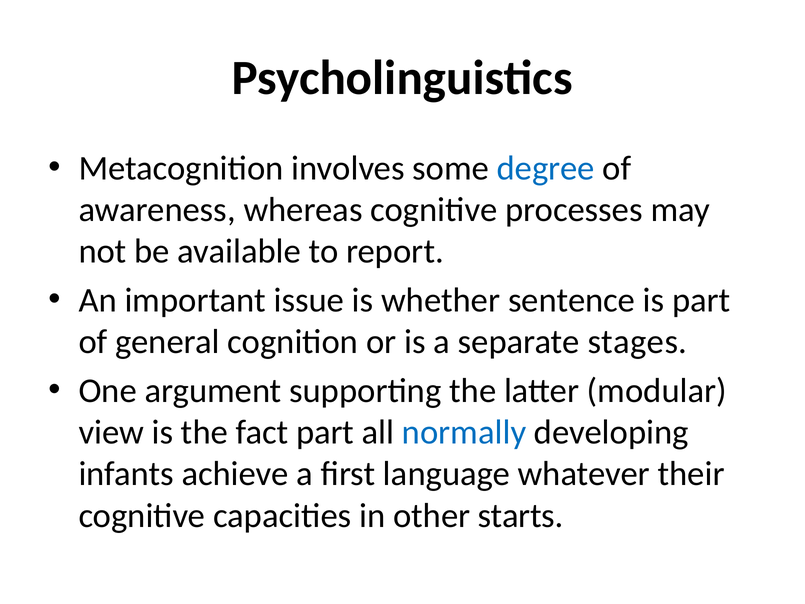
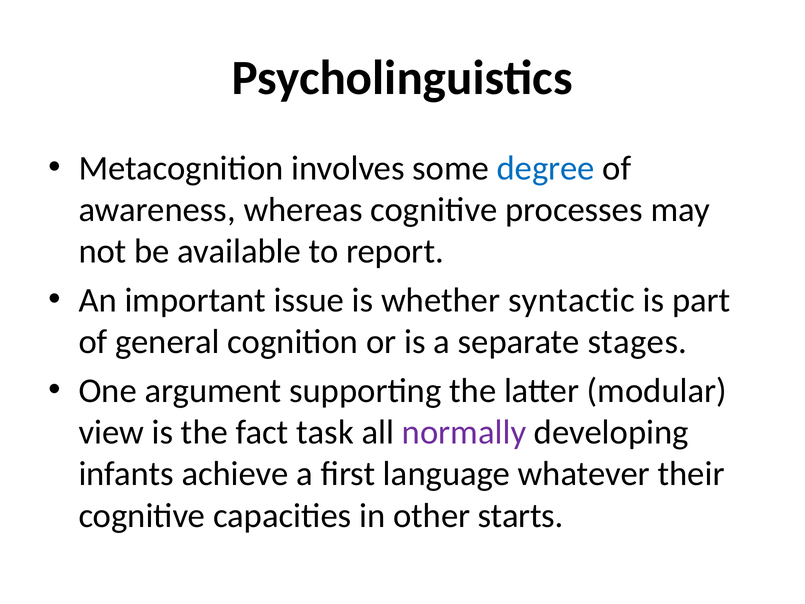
sentence: sentence -> syntactic (571, 300)
fact part: part -> task (325, 432)
normally colour: blue -> purple (464, 432)
